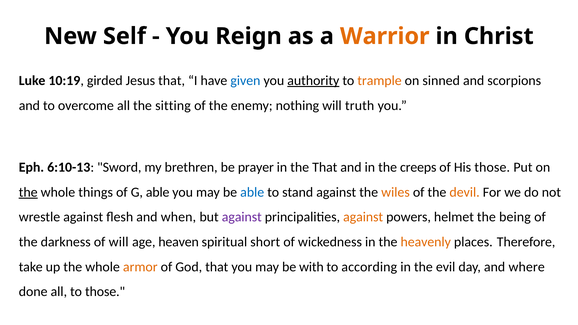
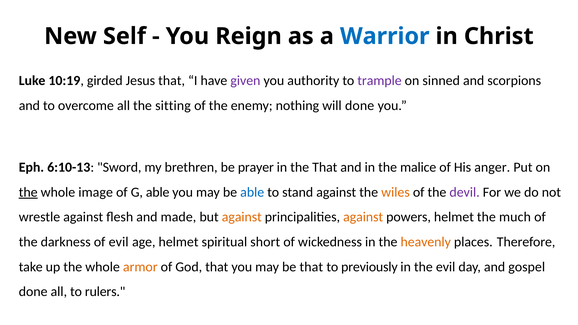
Warrior colour: orange -> blue (385, 36)
given colour: blue -> purple (245, 81)
authority underline: present -> none (313, 81)
trample colour: orange -> purple (380, 81)
will truth: truth -> done (360, 105)
creeps: creeps -> malice (418, 167)
His those: those -> anger (492, 167)
things: things -> image (96, 192)
devil colour: orange -> purple (465, 192)
when: when -> made (178, 217)
against colour: purple -> orange (242, 217)
being: being -> much (515, 217)
of will: will -> evil (119, 242)
age heaven: heaven -> helmet (179, 242)
be with: with -> that (311, 267)
according: according -> previously (369, 267)
where: where -> gospel (527, 267)
to those: those -> rulers (105, 292)
